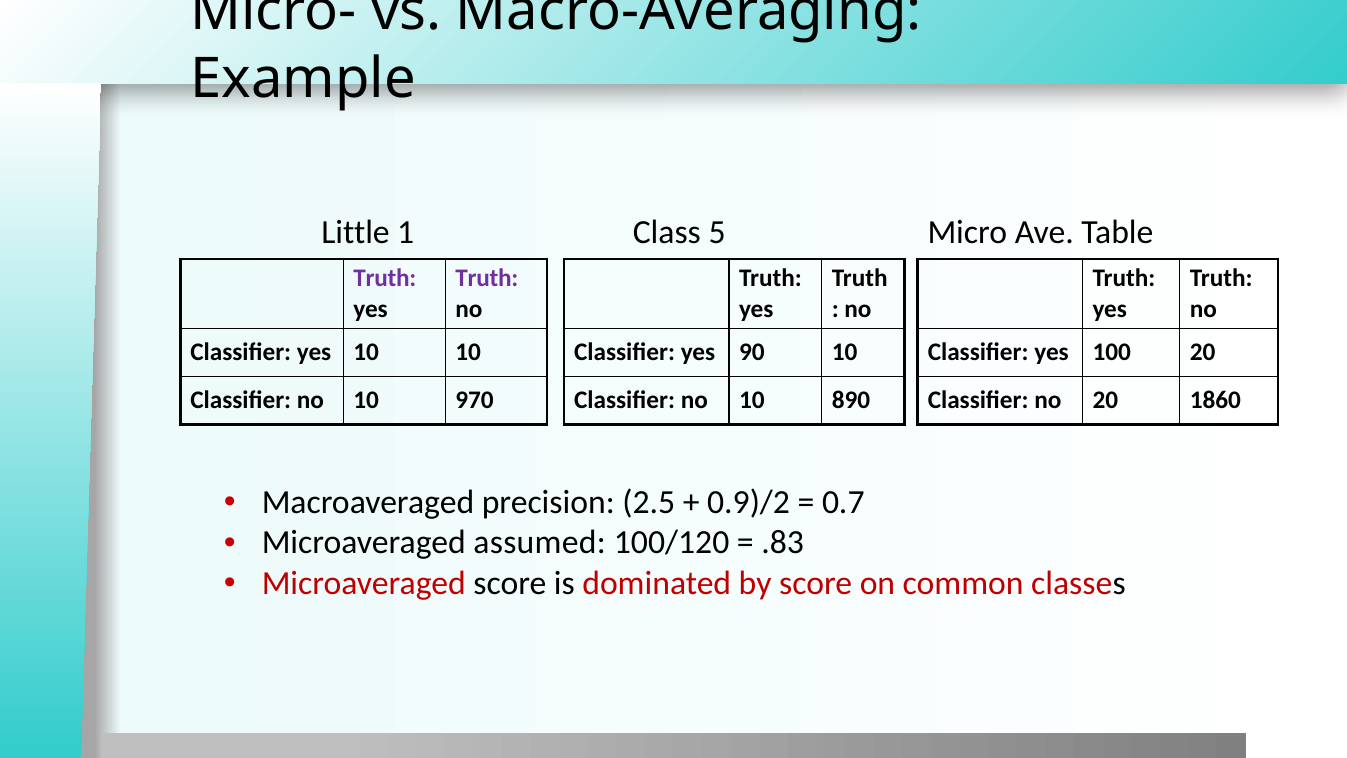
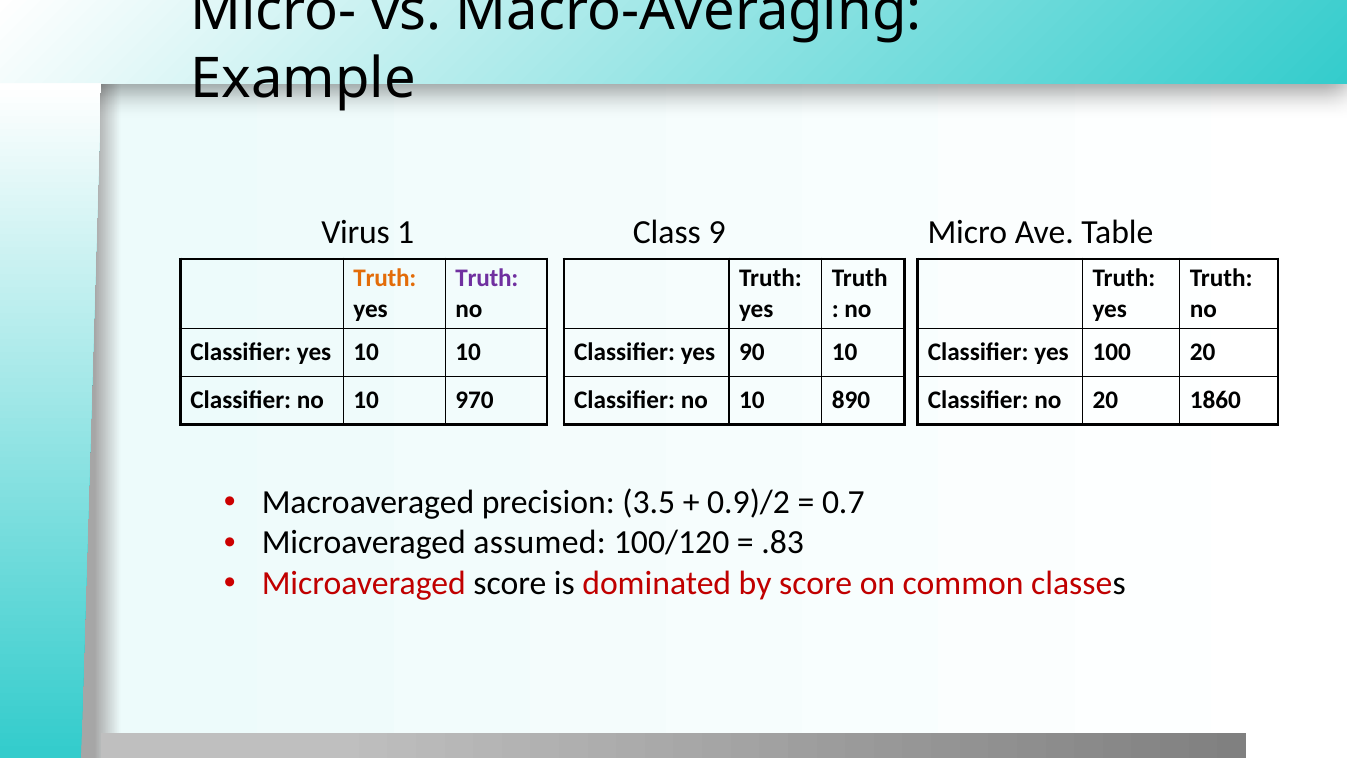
Little: Little -> Virus (356, 233)
5: 5 -> 9 (717, 233)
Truth colour: purple -> orange (385, 278)
2.5: 2.5 -> 3.5 (649, 502)
